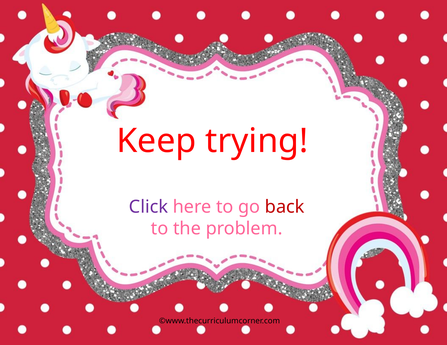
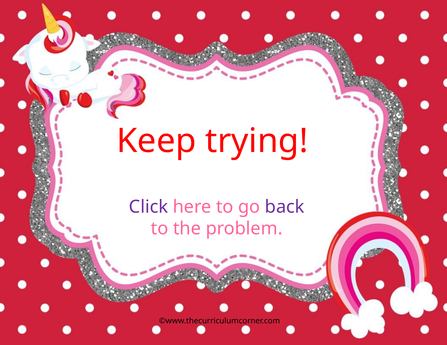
back colour: red -> purple (285, 207)
